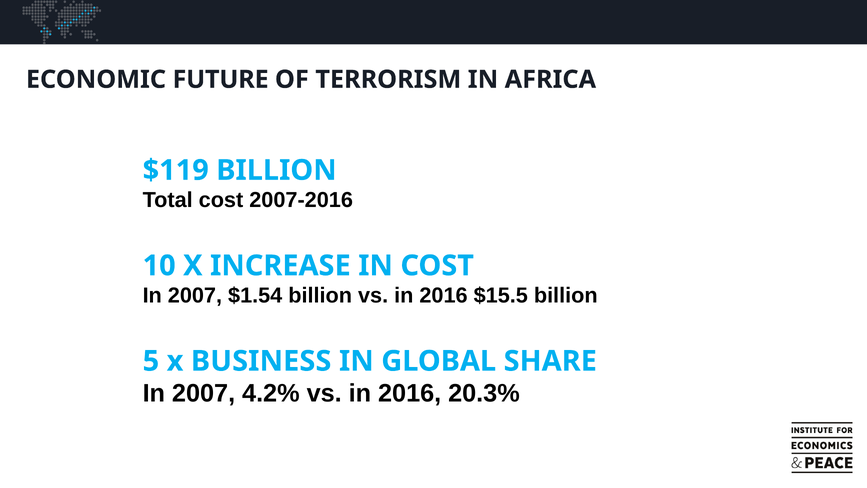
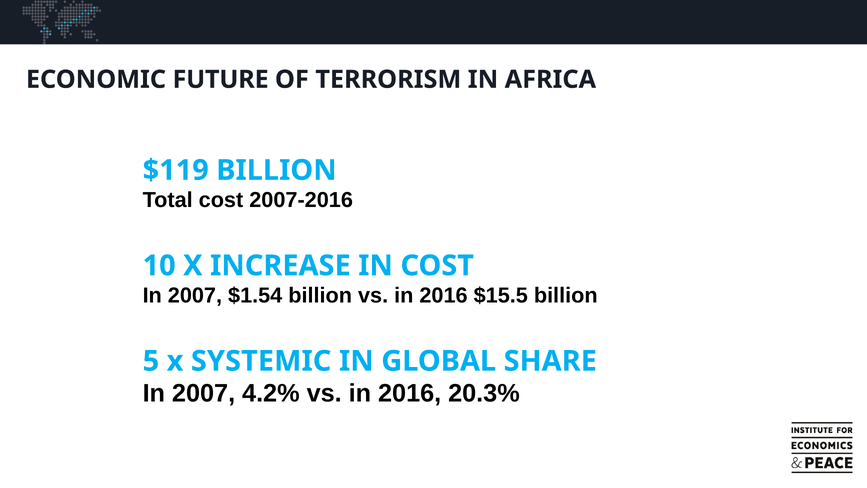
BUSINESS: BUSINESS -> SYSTEMIC (261, 361)
